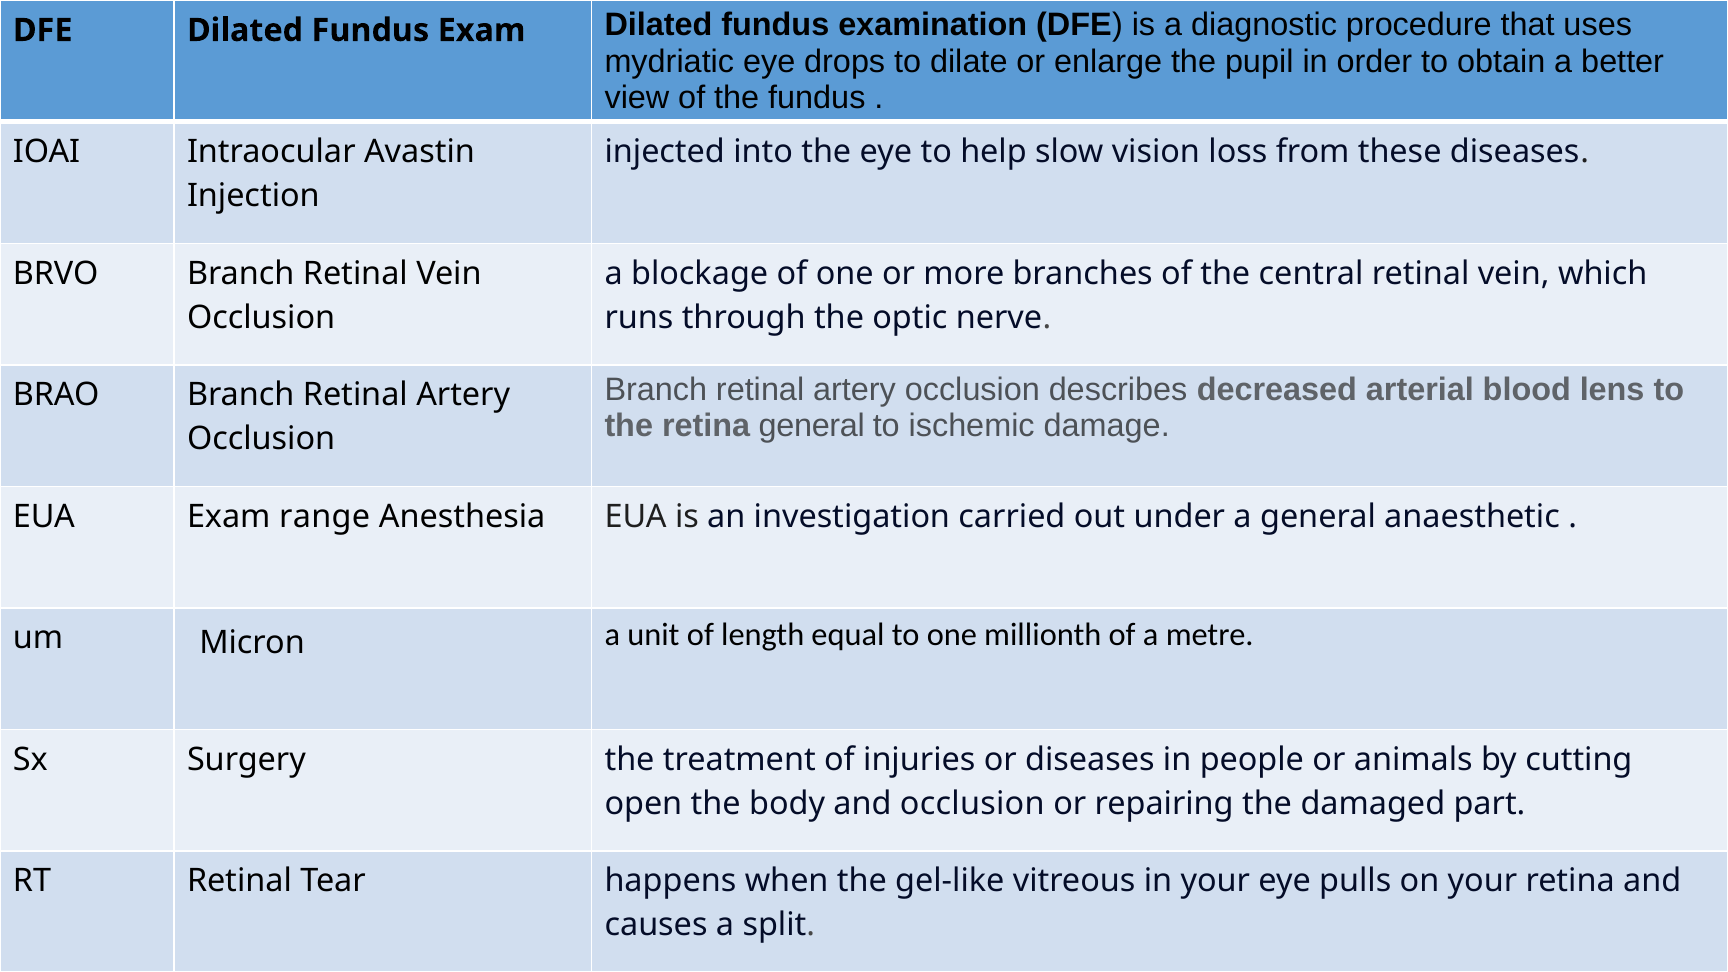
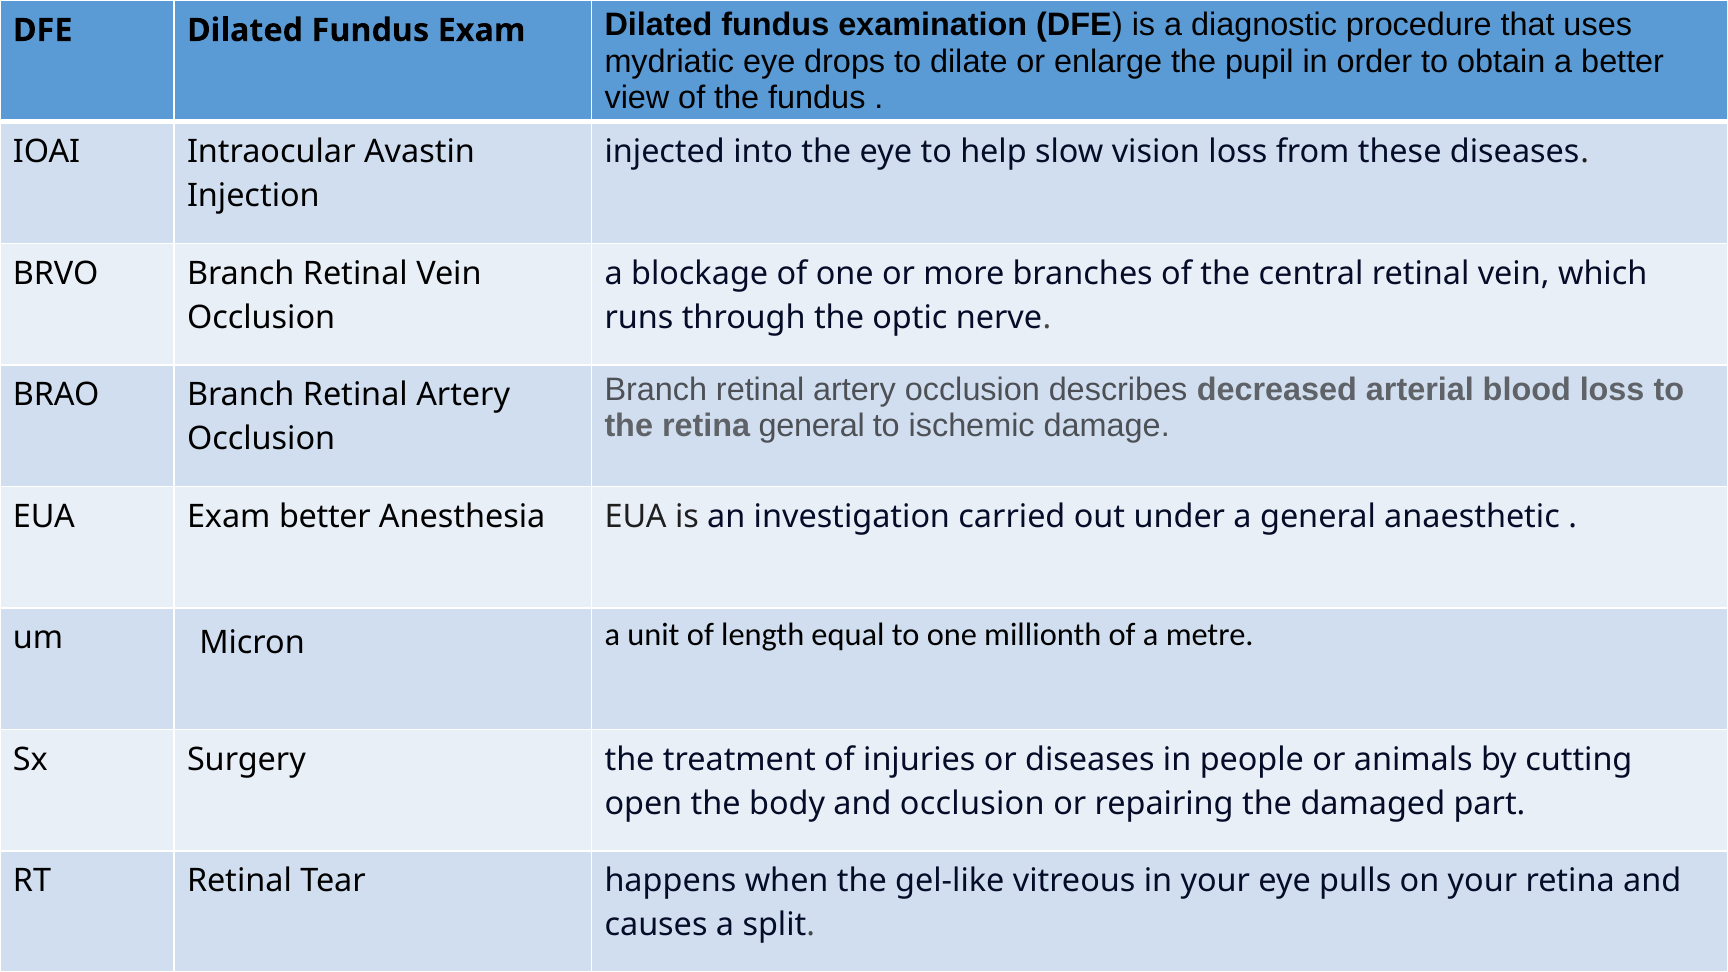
blood lens: lens -> loss (1612, 390)
Exam range: range -> better (325, 517)
